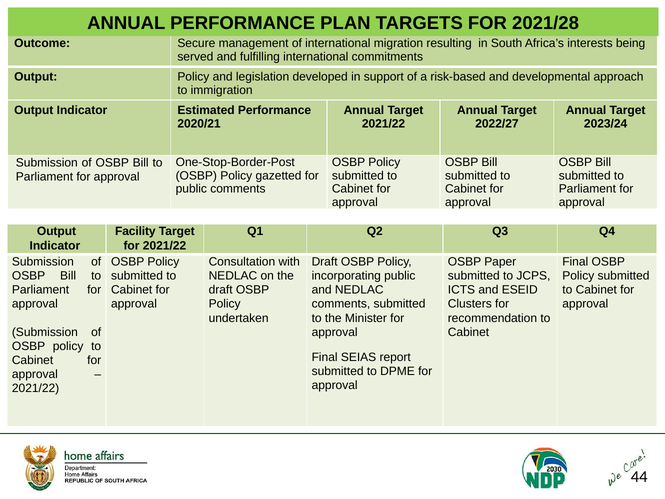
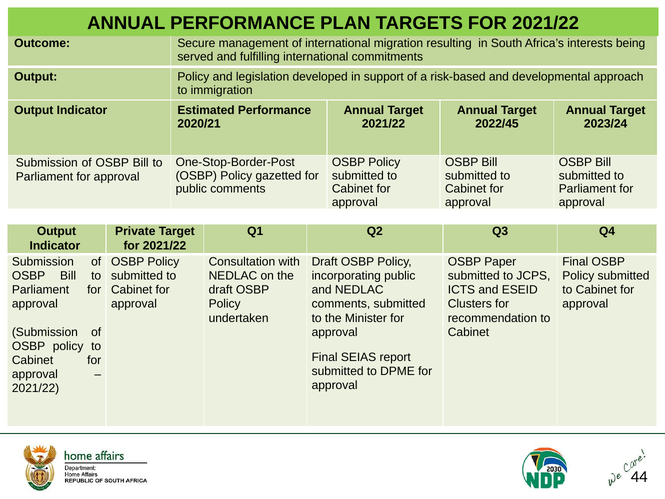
TARGETS FOR 2021/28: 2021/28 -> 2021/22 (546, 23)
2022/27: 2022/27 -> 2022/45 (497, 124)
Facility: Facility -> Private (135, 231)
